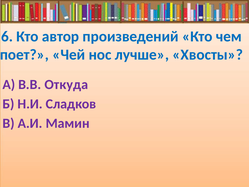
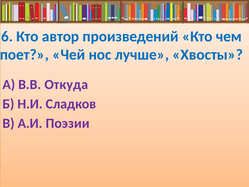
Мамин: Мамин -> Поэзии (68, 123)
